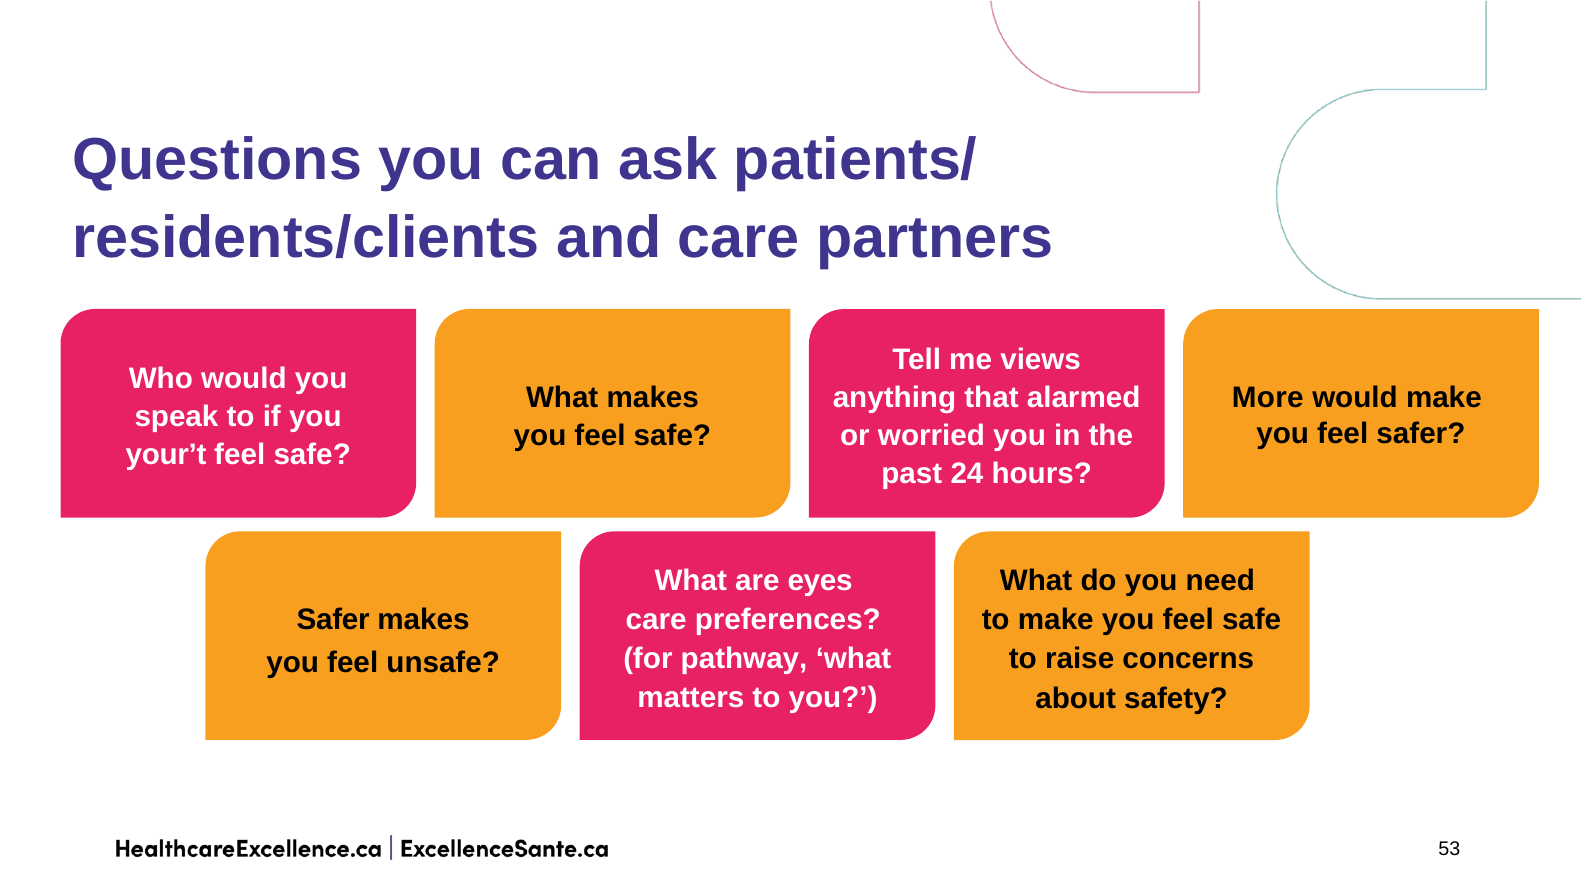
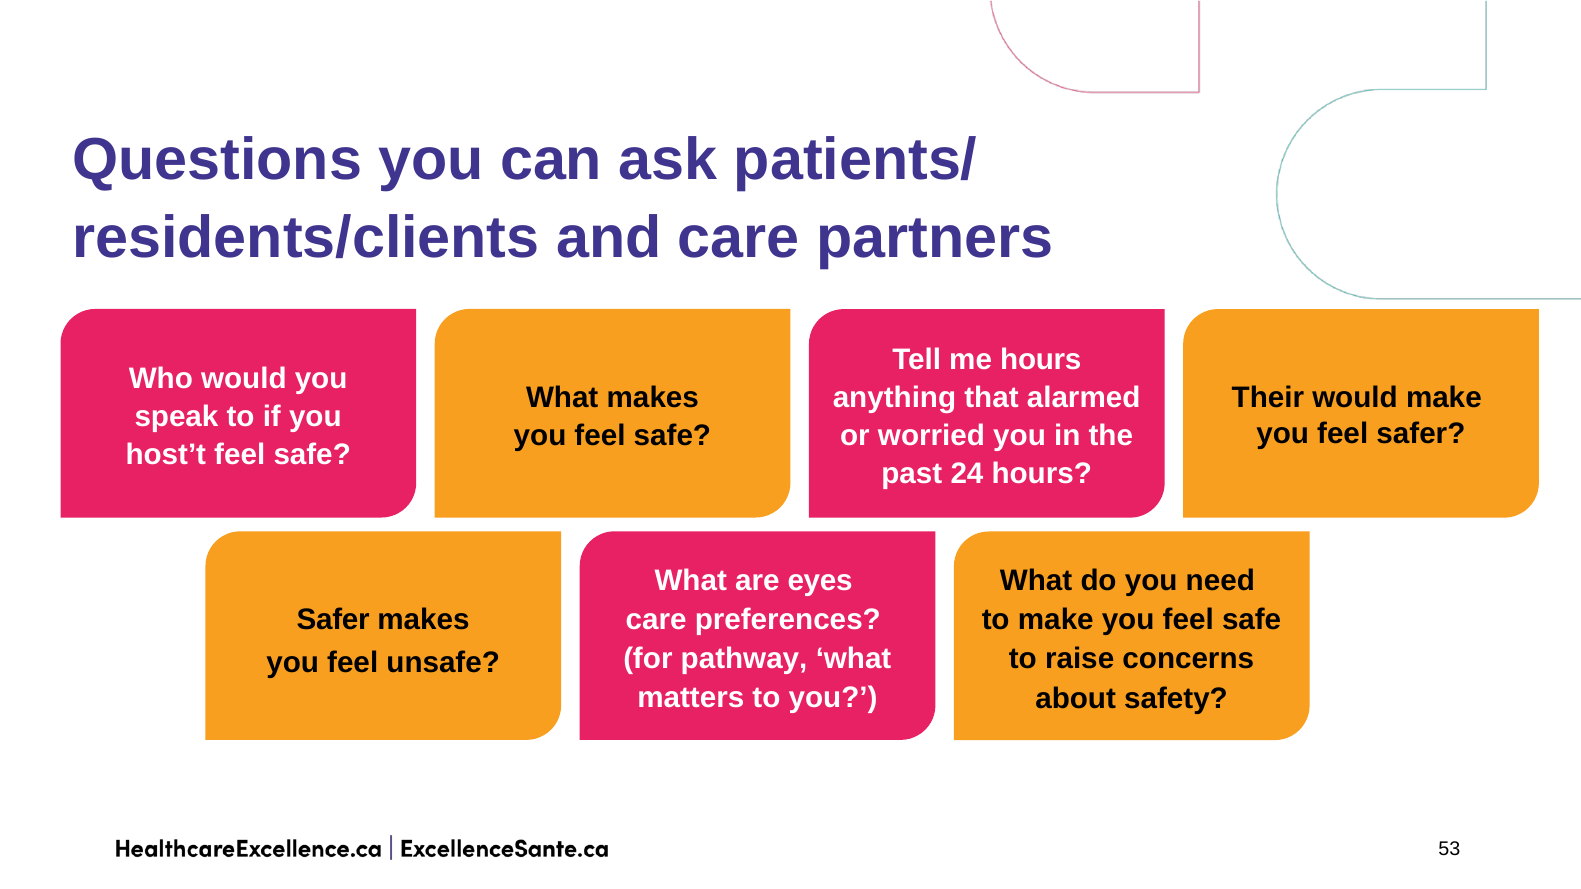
me views: views -> hours (1041, 360)
More: More -> Their (1268, 398)
your’t: your’t -> host’t (166, 455)
